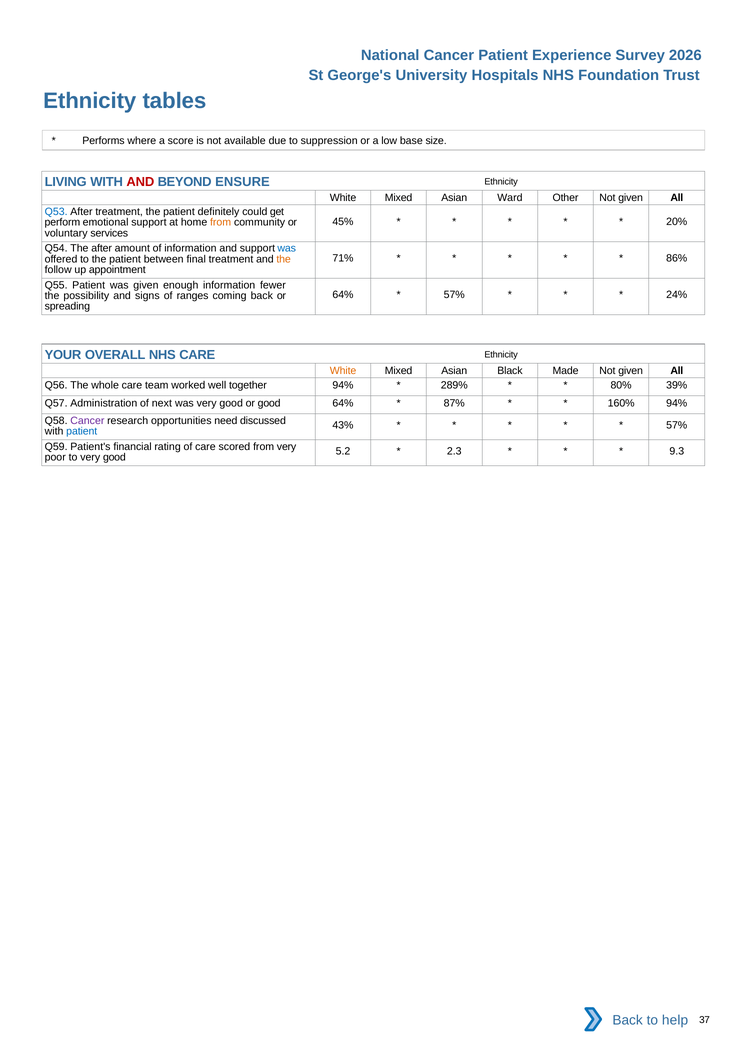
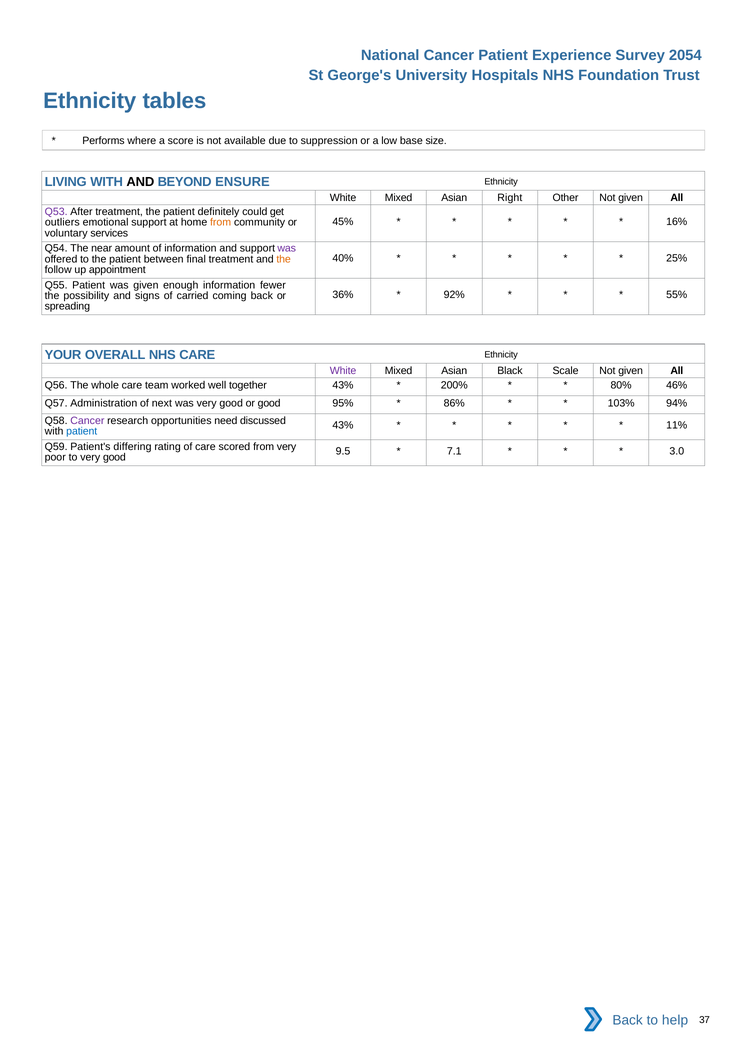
2026: 2026 -> 2054 (685, 55)
AND colour: red -> black (140, 182)
Ward: Ward -> Right (510, 198)
Q53 colour: blue -> purple (56, 212)
20%: 20% -> 16% (677, 222)
perform: perform -> outliers (62, 222)
The after: after -> near (102, 248)
was colour: blue -> purple (287, 248)
71%: 71% -> 40% (343, 258)
86%: 86% -> 25% (677, 258)
64%: 64% -> 36% (343, 295)
57%: 57% -> 92% (454, 295)
24%: 24% -> 55% (677, 295)
ranges: ranges -> carried (193, 296)
White colour: orange -> purple (343, 371)
Made: Made -> Scale (566, 371)
together 94%: 94% -> 43% (343, 385)
289%: 289% -> 200% (454, 385)
39%: 39% -> 46% (677, 385)
good 64%: 64% -> 95% (343, 403)
87%: 87% -> 86% (454, 403)
160%: 160% -> 103% (621, 403)
57%: 57% -> 11% (677, 425)
financial: financial -> differing (132, 446)
5.2: 5.2 -> 9.5 (343, 451)
2.3: 2.3 -> 7.1 (454, 451)
9.3: 9.3 -> 3.0 (677, 451)
